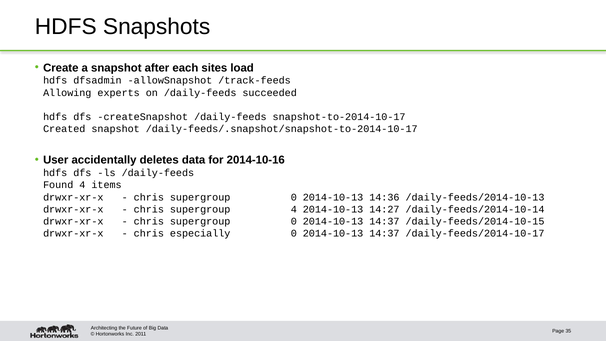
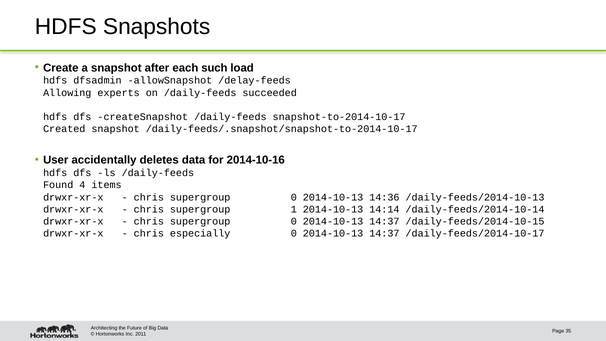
sites: sites -> such (214, 68)
/track-feeds: /track-feeds -> /delay-feeds (255, 81)
supergroup 4: 4 -> 1 (294, 209)
14:27: 14:27 -> 14:14 (384, 209)
